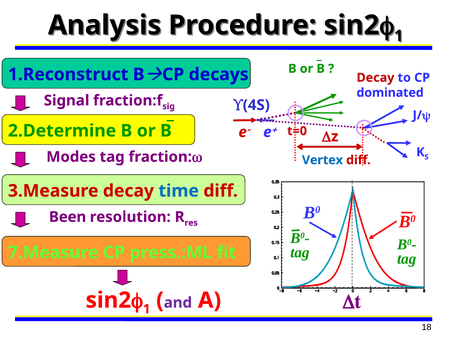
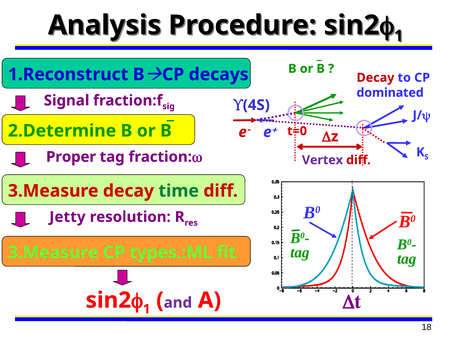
Modes: Modes -> Proper (71, 157)
Vertex colour: blue -> purple (322, 160)
time colour: blue -> green (179, 191)
Been: Been -> Jetty (67, 217)
7.Measure: 7.Measure -> 3.Measure (53, 253)
press.:ML: press.:ML -> types.:ML (171, 253)
